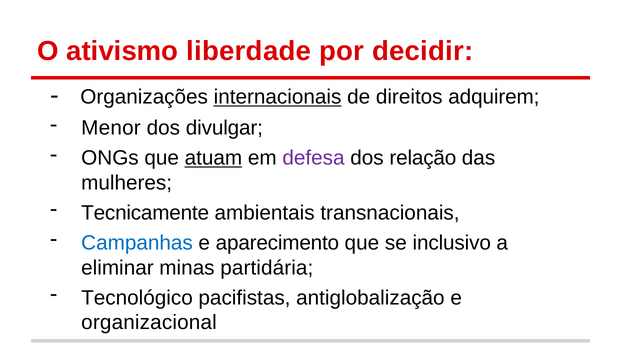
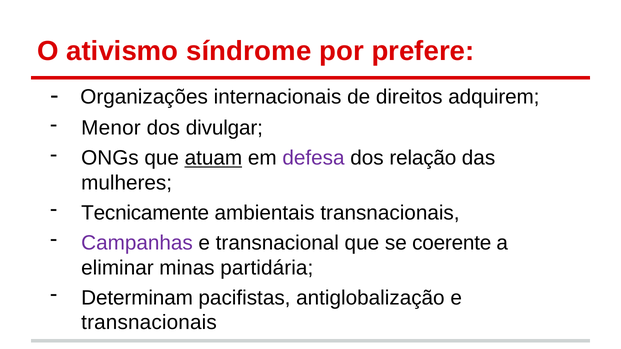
liberdade: liberdade -> síndrome (249, 51)
decidir: decidir -> prefere (423, 51)
internacionais underline: present -> none (278, 97)
Campanhas colour: blue -> purple (137, 243)
aparecimento: aparecimento -> transnacional (277, 243)
inclusivo: inclusivo -> coerente (452, 243)
Tecnológico: Tecnológico -> Determinam (137, 298)
organizacional: organizacional -> transnacionais (149, 323)
